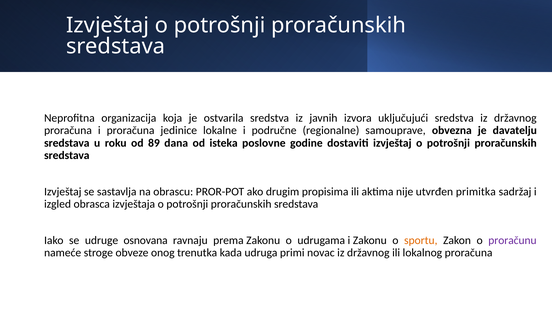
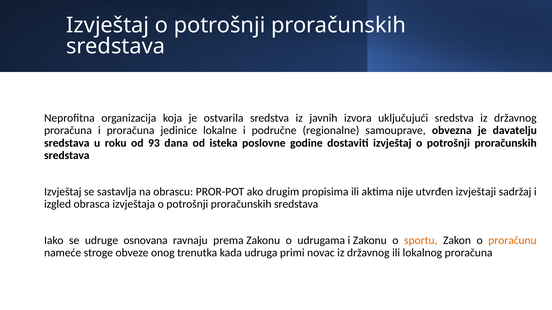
89: 89 -> 93 (154, 143)
primitka: primitka -> izvještaji (476, 192)
proračunu colour: purple -> orange (512, 241)
